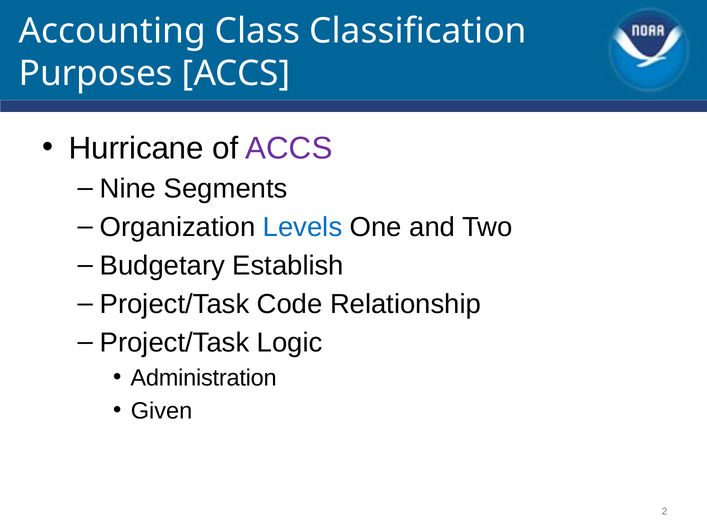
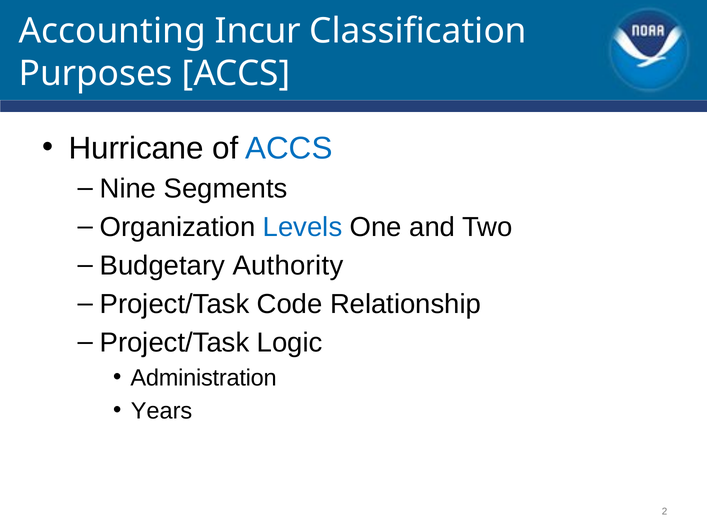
Class: Class -> Incur (258, 31)
ACCS colour: purple -> blue (289, 148)
Establish: Establish -> Authority (288, 266)
Given: Given -> Years (162, 411)
